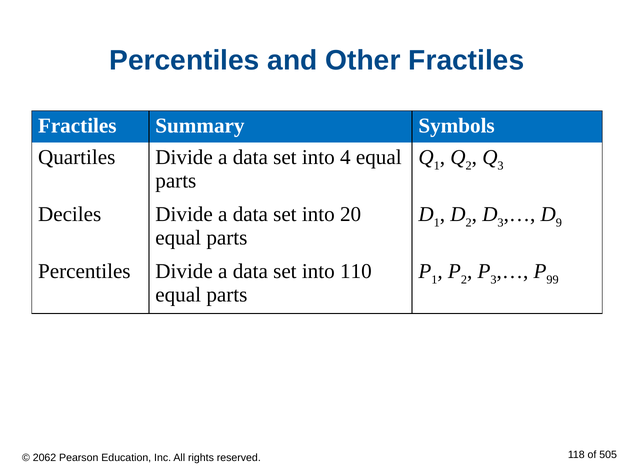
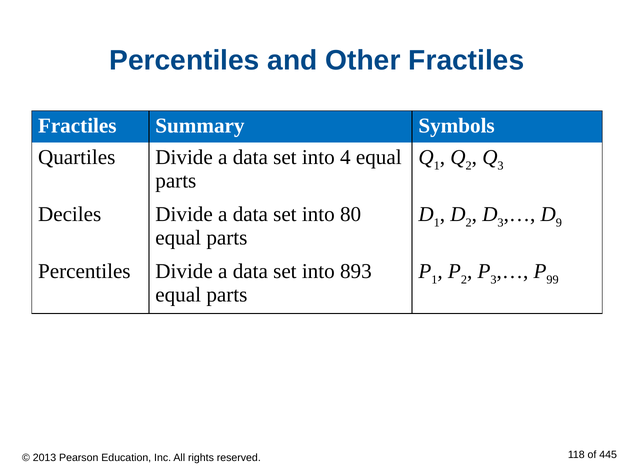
20: 20 -> 80 (351, 215)
110: 110 -> 893 (356, 272)
505: 505 -> 445 (608, 455)
2062: 2062 -> 2013 (44, 458)
